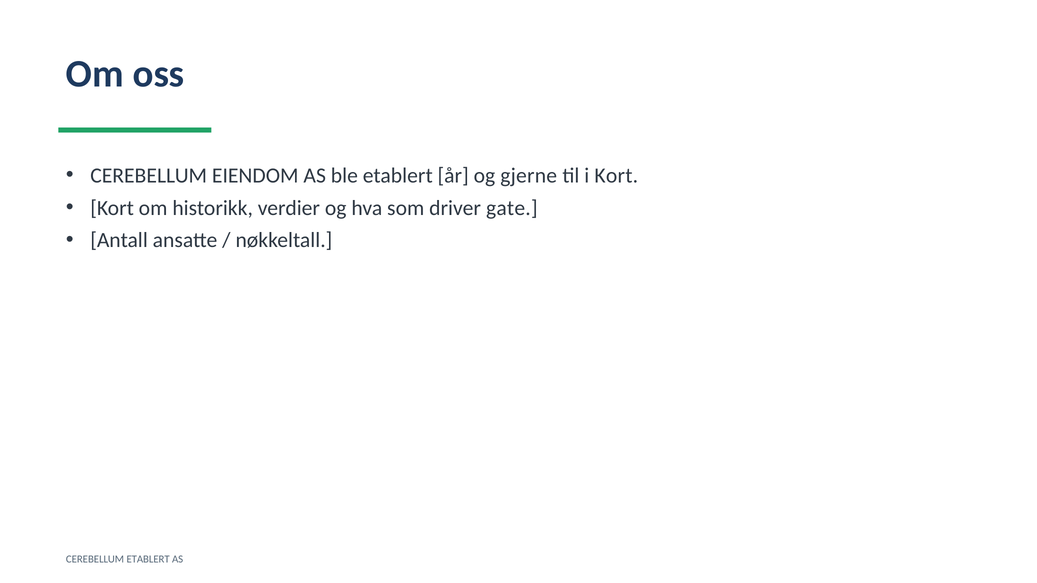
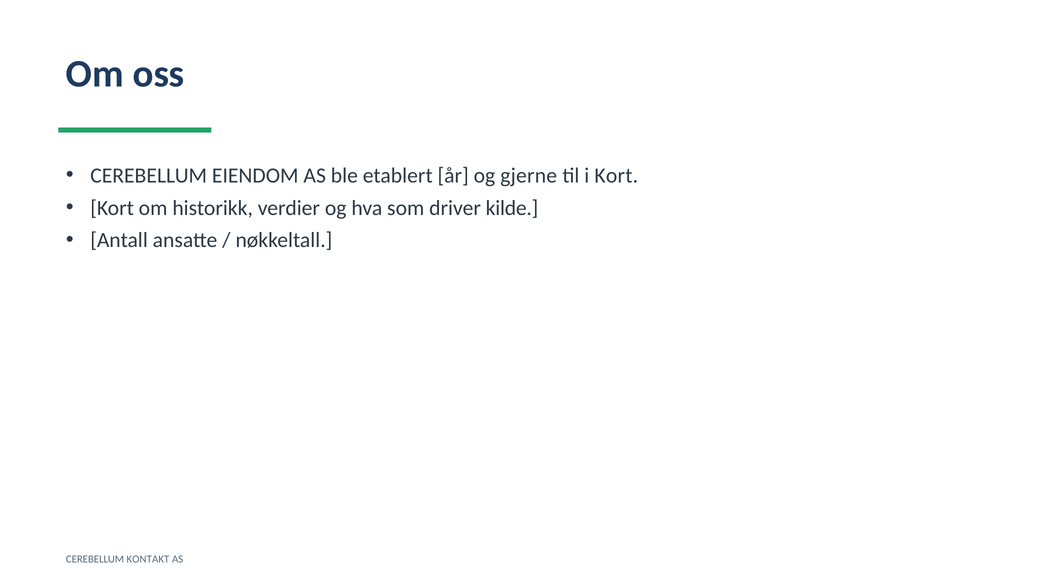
gate: gate -> kilde (512, 208)
CEREBELLUM ETABLERT: ETABLERT -> KONTAKT (148, 560)
